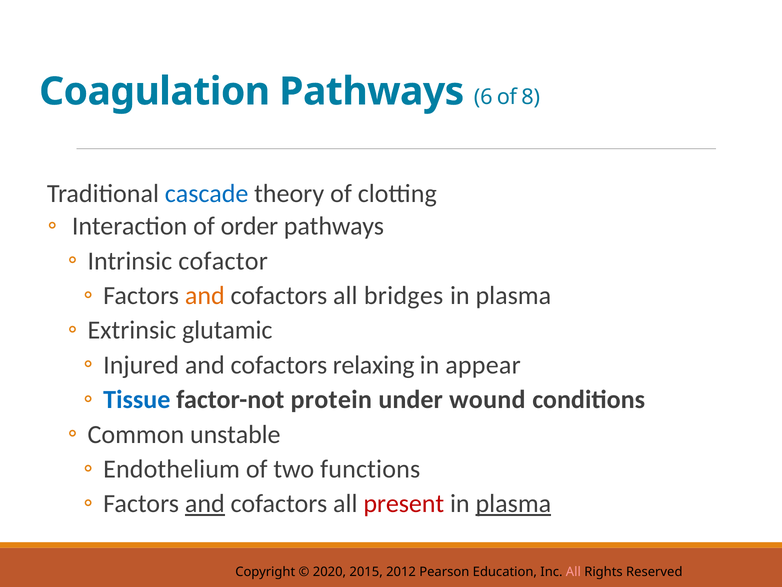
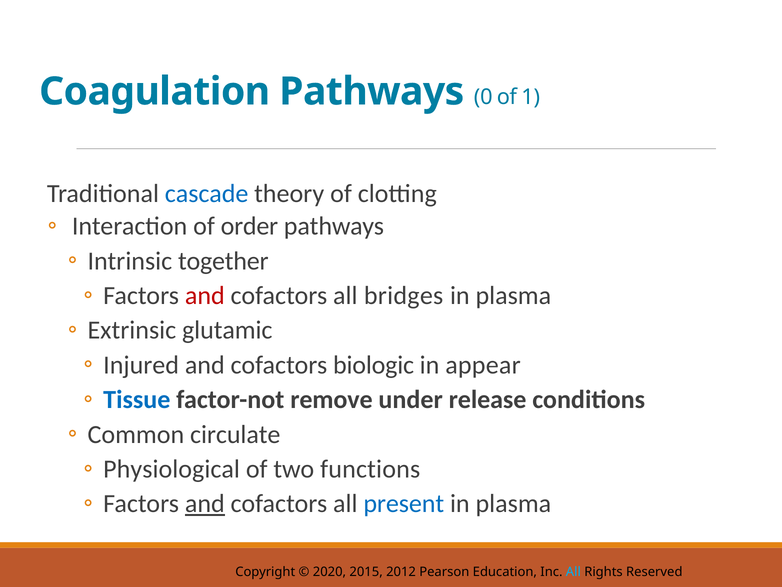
6: 6 -> 0 (483, 97)
8: 8 -> 1 (531, 97)
cofactor: cofactor -> together (223, 261)
and colour: orange -> red (205, 295)
relaxing: relaxing -> biologic (374, 365)
protein: protein -> remove (331, 399)
wound: wound -> release (488, 399)
unstable: unstable -> circulate (235, 434)
Endothelium: Endothelium -> Physiological (172, 469)
present colour: red -> blue (404, 503)
plasma underline: present -> none (513, 503)
All colour: pink -> light blue (573, 572)
